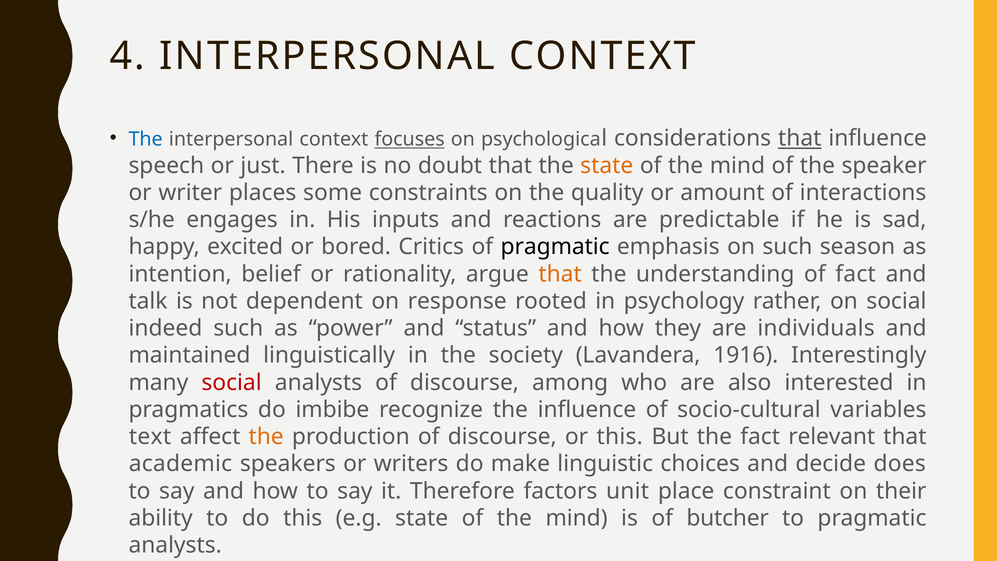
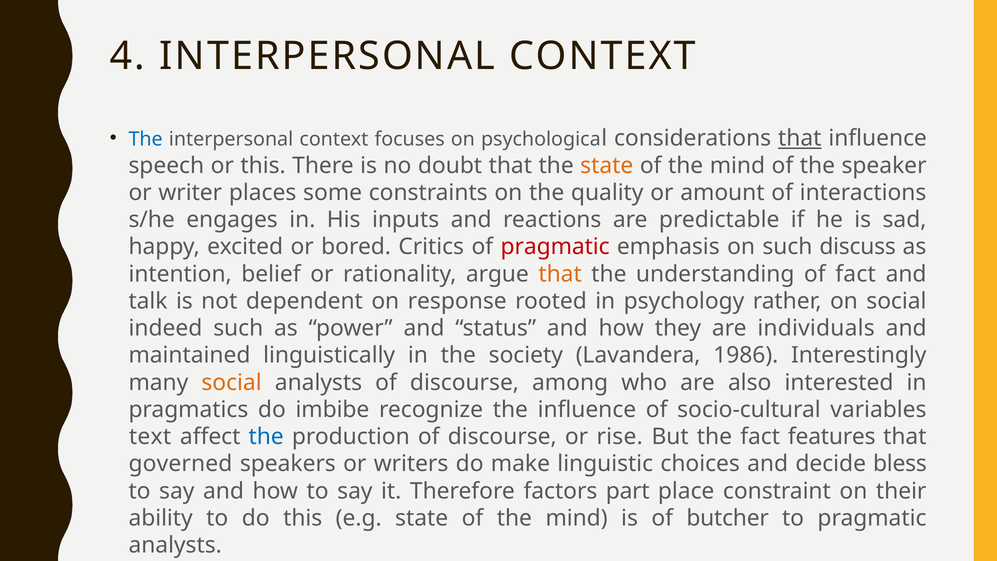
focuses underline: present -> none (410, 139)
or just: just -> this (263, 166)
pragmatic colour: black -> red (555, 247)
season: season -> discuss (858, 247)
1916: 1916 -> 1986 (746, 355)
social colour: red -> orange (232, 382)
the colour: orange -> blue (266, 437)
or this: this -> rise (620, 437)
relevant: relevant -> features (832, 437)
academic: academic -> governed (180, 464)
does: does -> bless (900, 464)
unit: unit -> part (628, 491)
